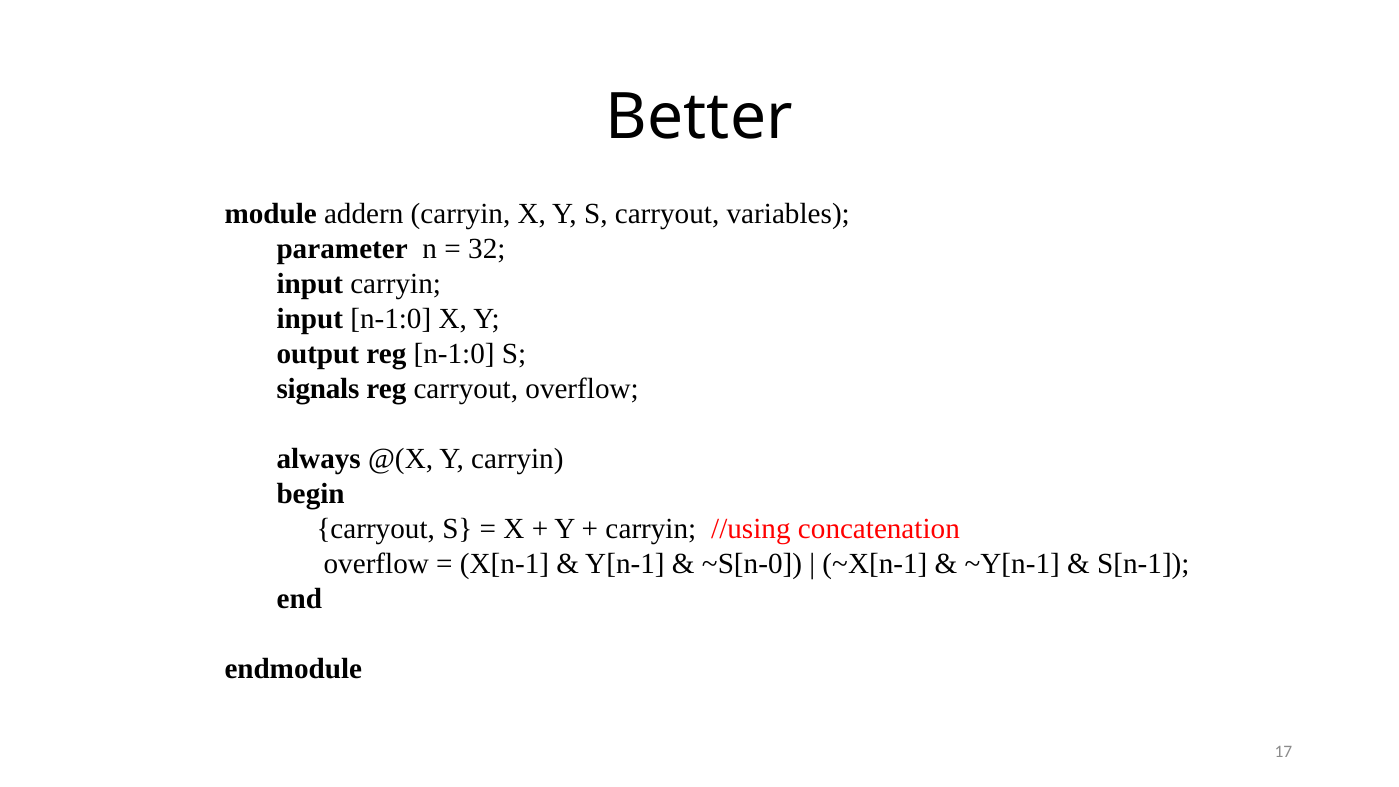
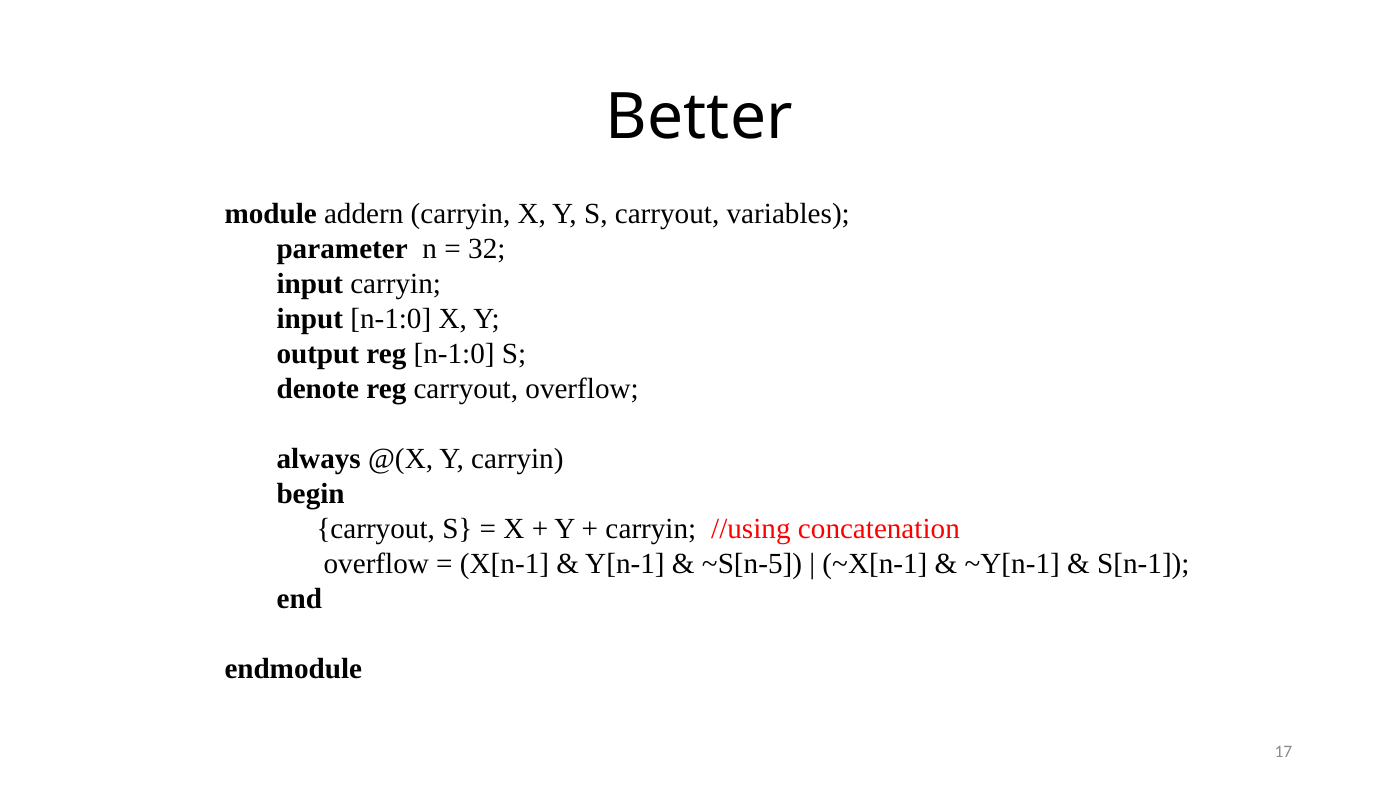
signals: signals -> denote (318, 389)
~S[n-0: ~S[n-0 -> ~S[n-5 (752, 564)
